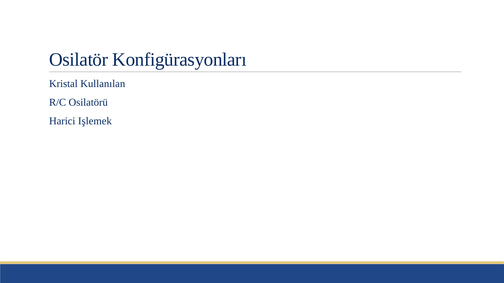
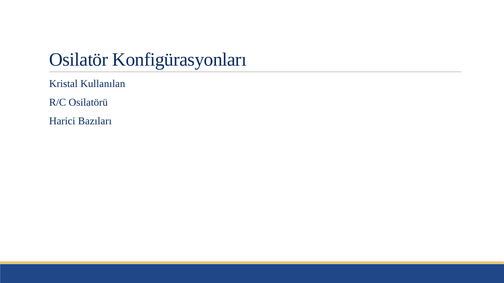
Işlemek: Işlemek -> Bazıları (95, 121)
